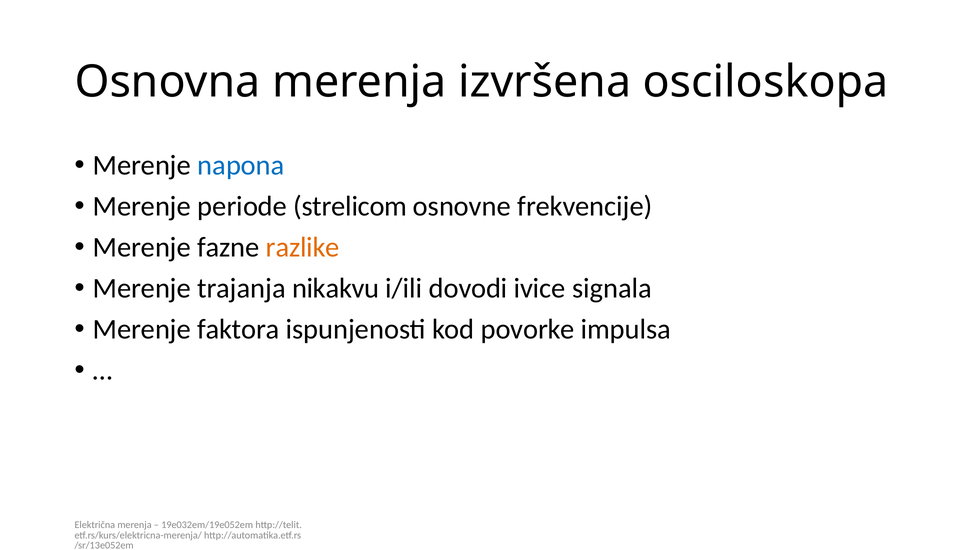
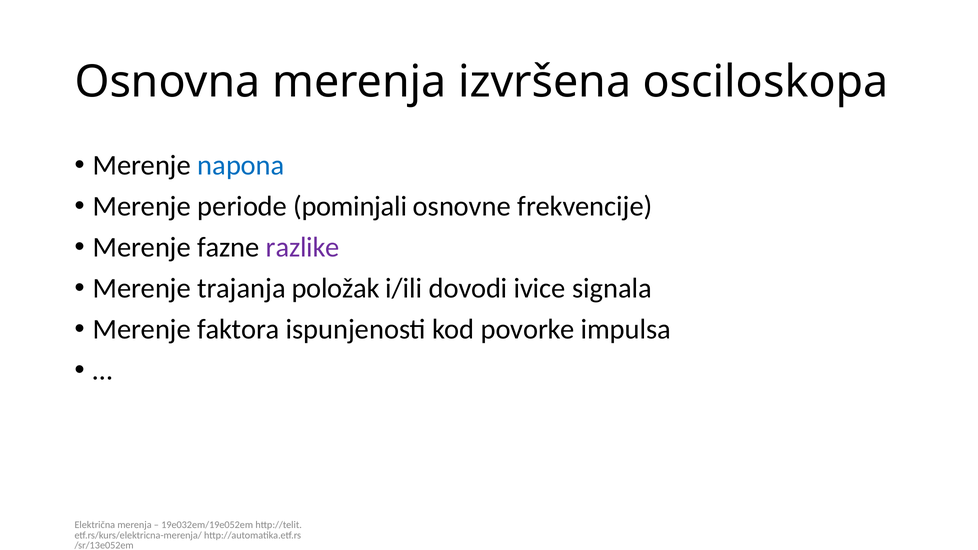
strelicom: strelicom -> pominjali (350, 206)
razlike colour: orange -> purple (303, 247)
nikakvu: nikakvu -> položak (336, 288)
